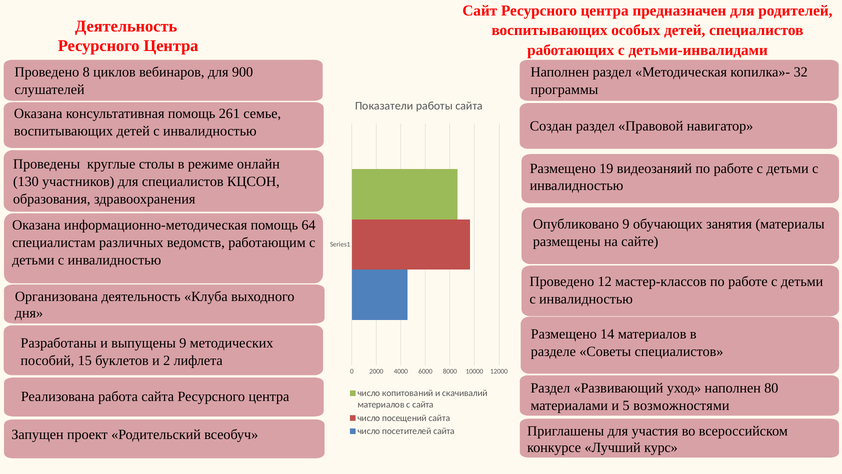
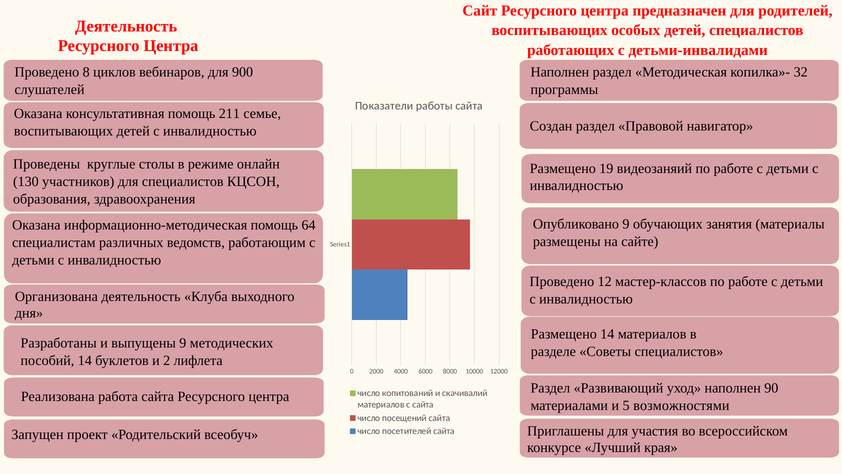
261: 261 -> 211 (229, 113)
пособий 15: 15 -> 14 (85, 360)
80: 80 -> 90 (771, 388)
курс: курс -> края (661, 447)
